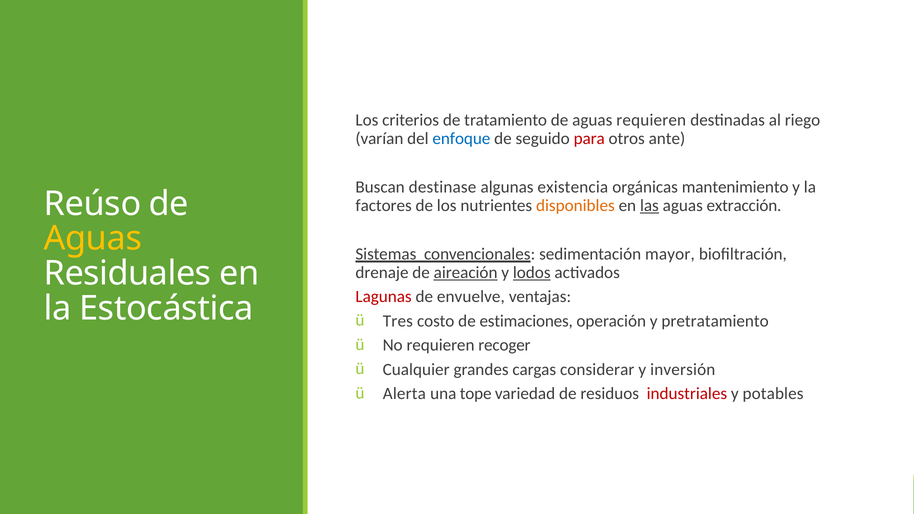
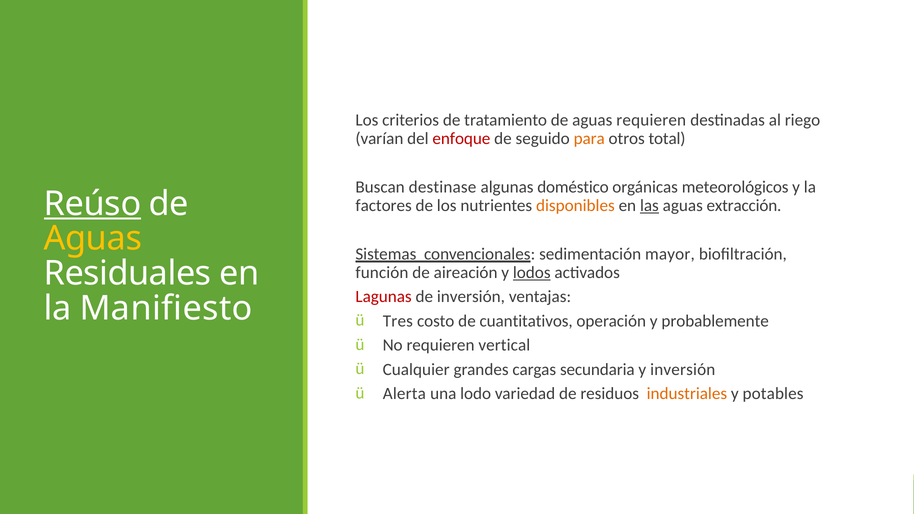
enfoque colour: blue -> red (461, 139)
para colour: red -> orange (589, 139)
ante: ante -> total (667, 139)
existencia: existencia -> doméstico (573, 187)
mantenimiento: mantenimiento -> meteorológicos (735, 187)
Reúso underline: none -> present (92, 204)
drenaje: drenaje -> función (382, 273)
aireación underline: present -> none (466, 273)
de envuelve: envuelve -> inversión (471, 297)
Estocástica: Estocástica -> Manifiesto (166, 309)
estimaciones: estimaciones -> cuantitativos (526, 321)
pretratamiento: pretratamiento -> probablemente (715, 321)
recoger: recoger -> vertical (504, 345)
considerar: considerar -> secundaria (597, 370)
tope: tope -> lodo (476, 394)
industriales colour: red -> orange (687, 394)
